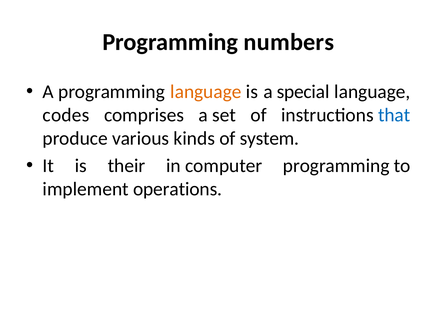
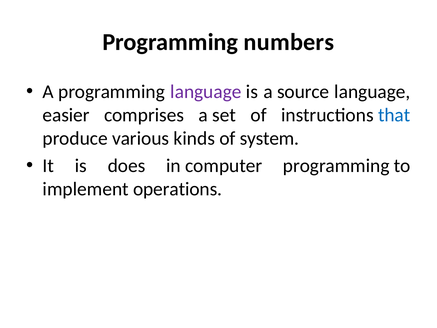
language colour: orange -> purple (206, 92)
special: special -> source (303, 92)
codes: codes -> easier (66, 115)
their: their -> does (127, 165)
